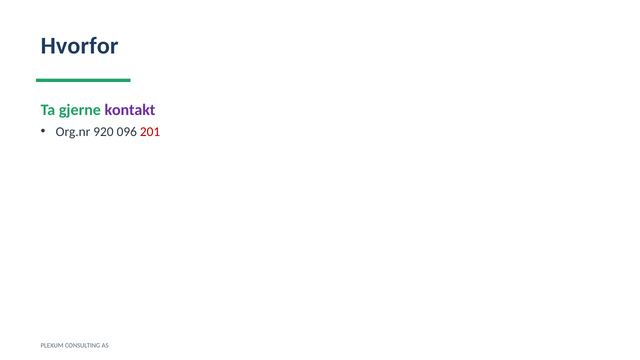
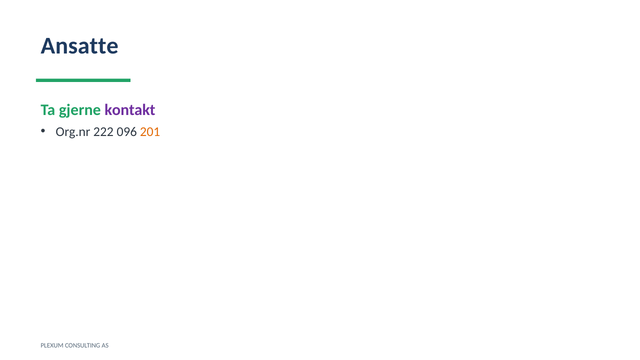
Hvorfor: Hvorfor -> Ansatte (80, 46)
920: 920 -> 222 (103, 132)
201 colour: red -> orange (150, 132)
